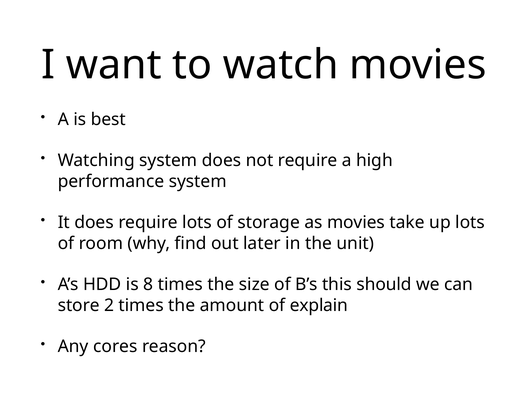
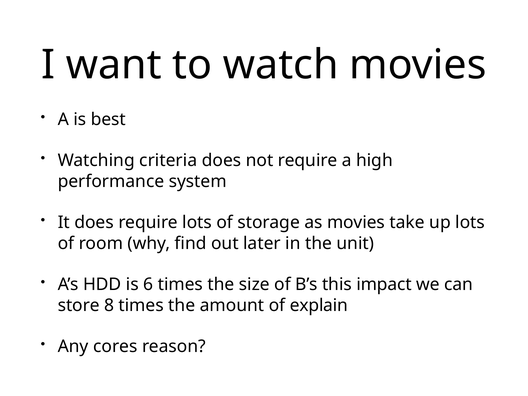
Watching system: system -> criteria (168, 161)
8: 8 -> 6 (148, 285)
should: should -> impact (384, 285)
2: 2 -> 8 (109, 305)
